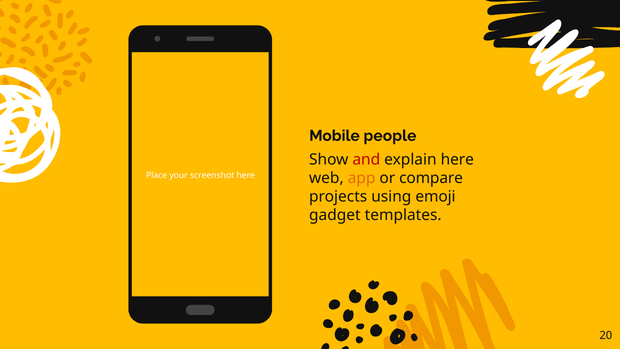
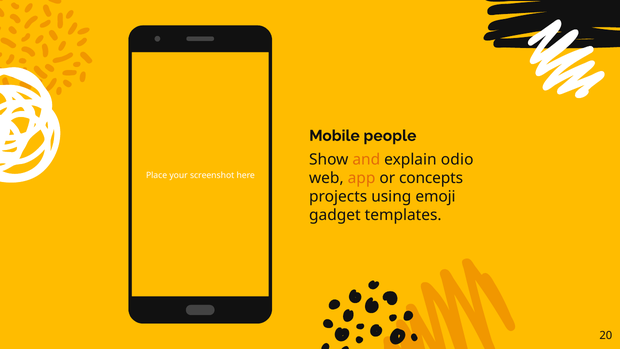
and colour: red -> orange (366, 159)
explain here: here -> odio (457, 159)
compare: compare -> concepts (431, 178)
